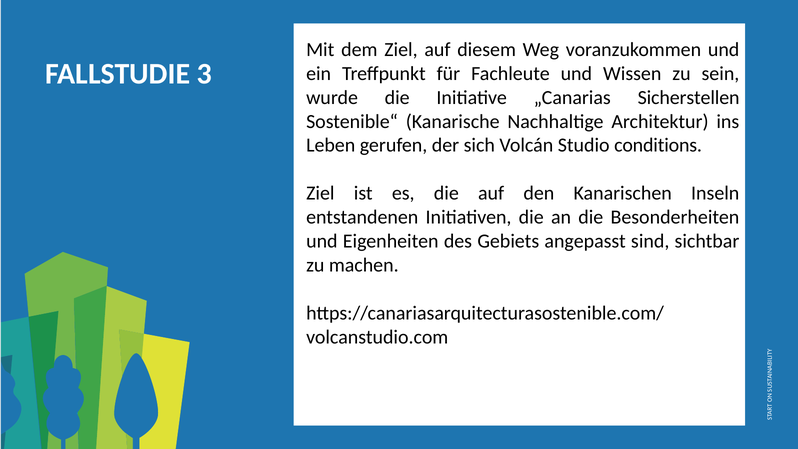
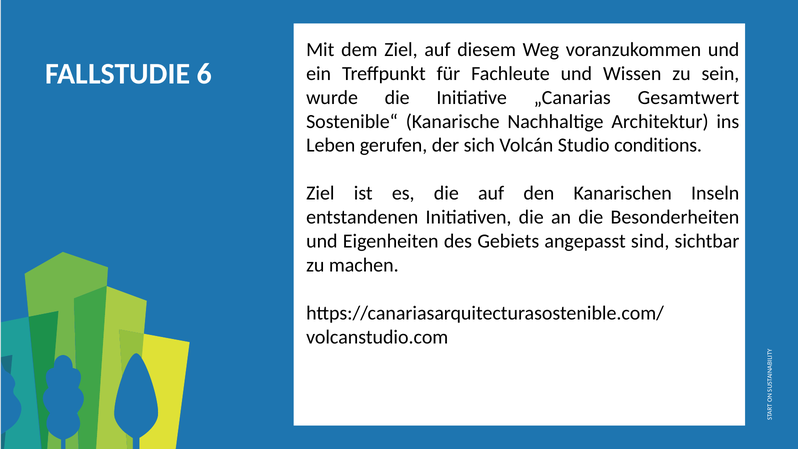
3: 3 -> 6 (205, 74)
Sicherstellen: Sicherstellen -> Gesamtwert (688, 97)
